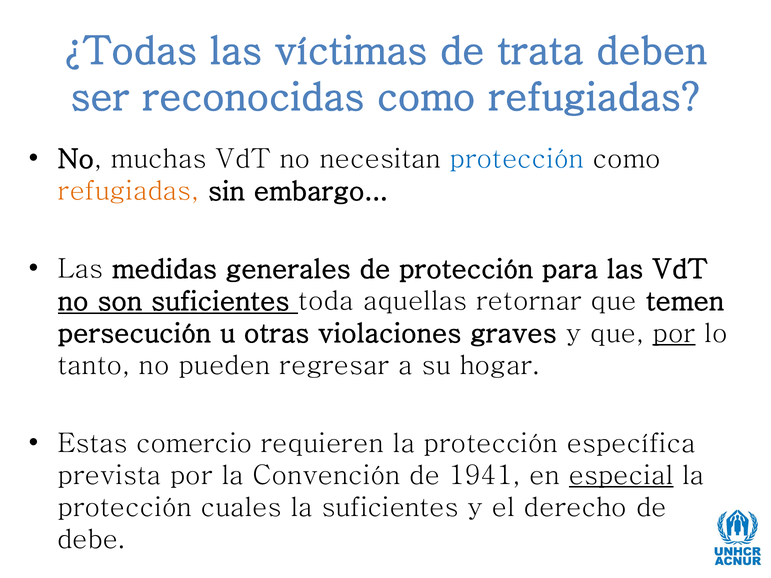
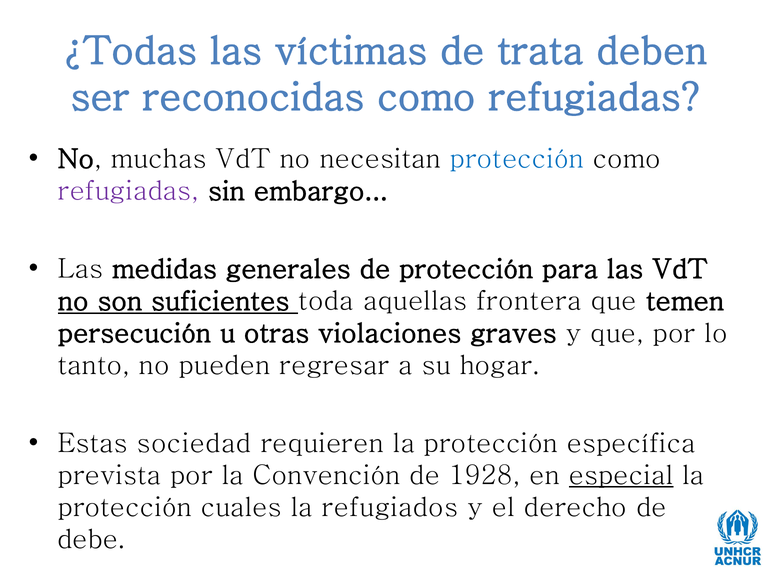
refugiadas colour: orange -> purple (128, 191)
retornar: retornar -> frontera (529, 301)
por underline: present -> none (674, 333)
comercio: comercio -> sociedad (194, 443)
1941: 1941 -> 1928 (485, 476)
la suficientes: suficientes -> refugiados (390, 508)
